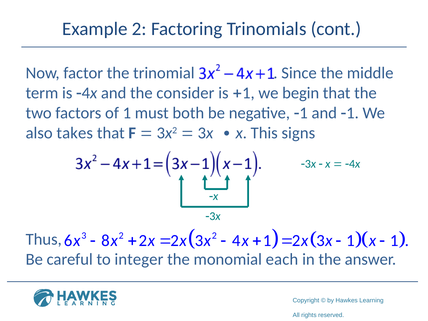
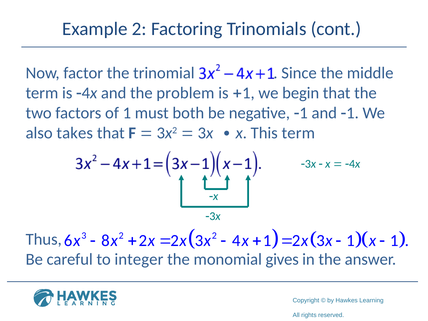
consider: consider -> problem (185, 93)
This signs: signs -> term (298, 133)
each: each -> gives (282, 259)
